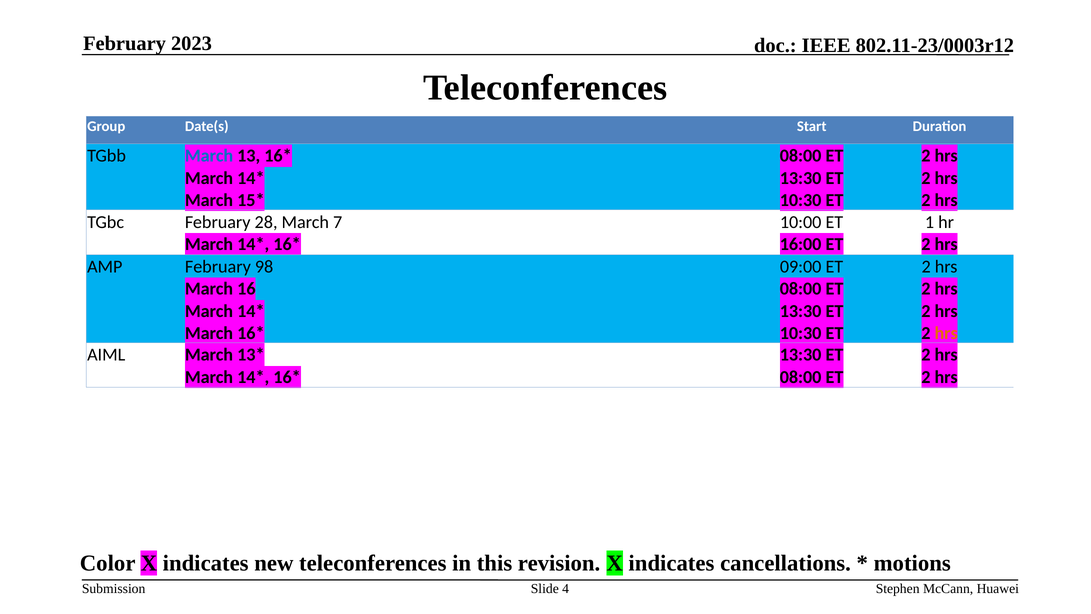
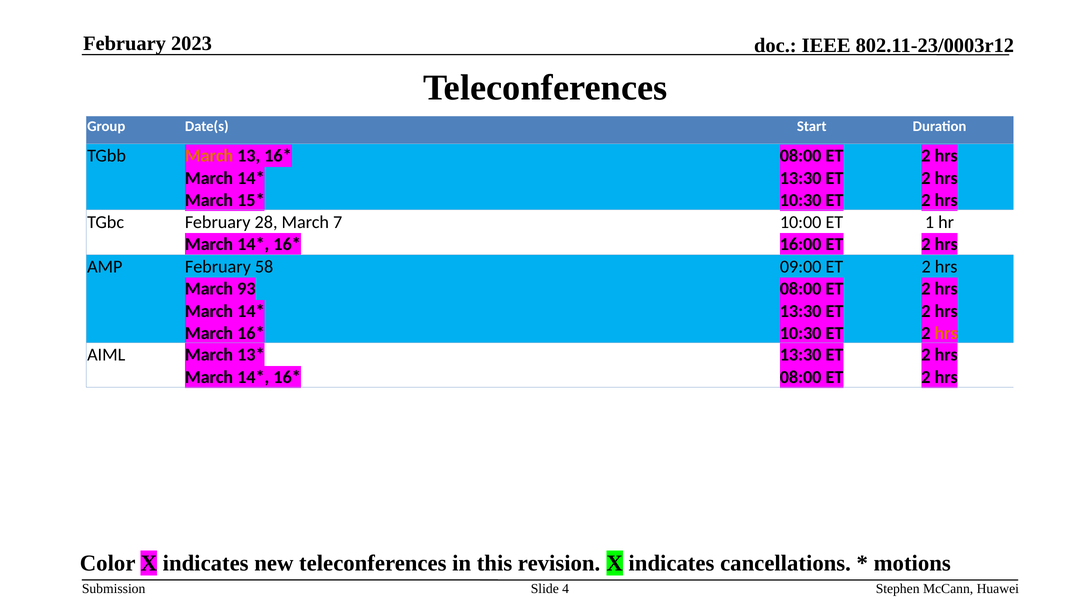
March colour: blue -> orange (209, 156)
98: 98 -> 58 (264, 267)
16: 16 -> 93 (246, 289)
